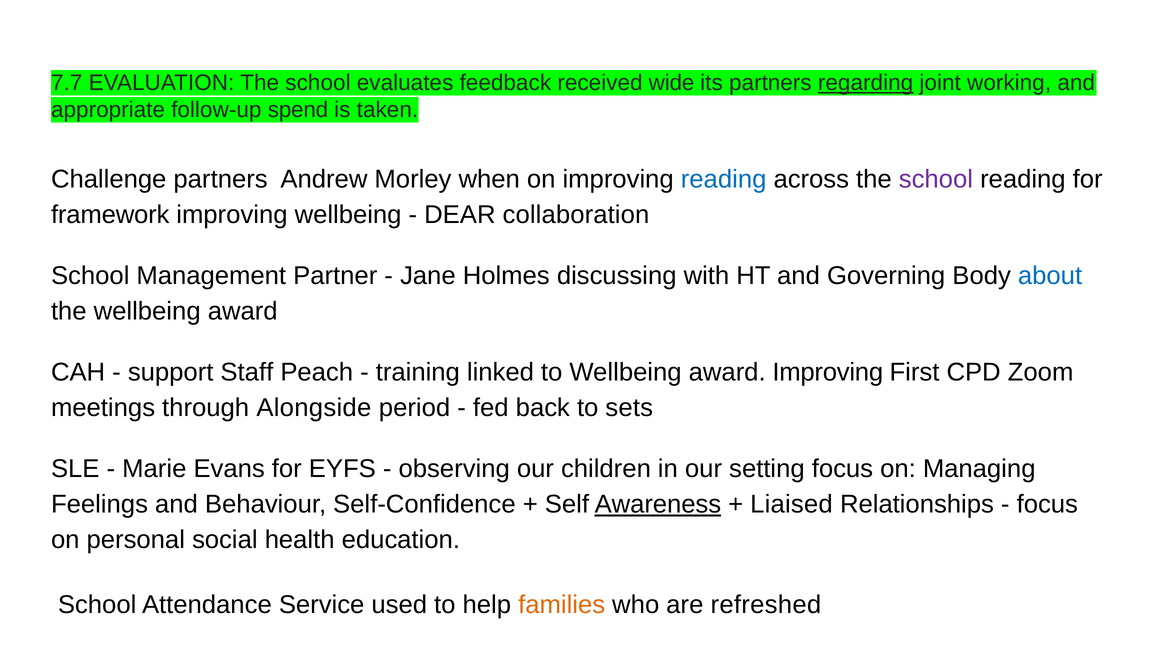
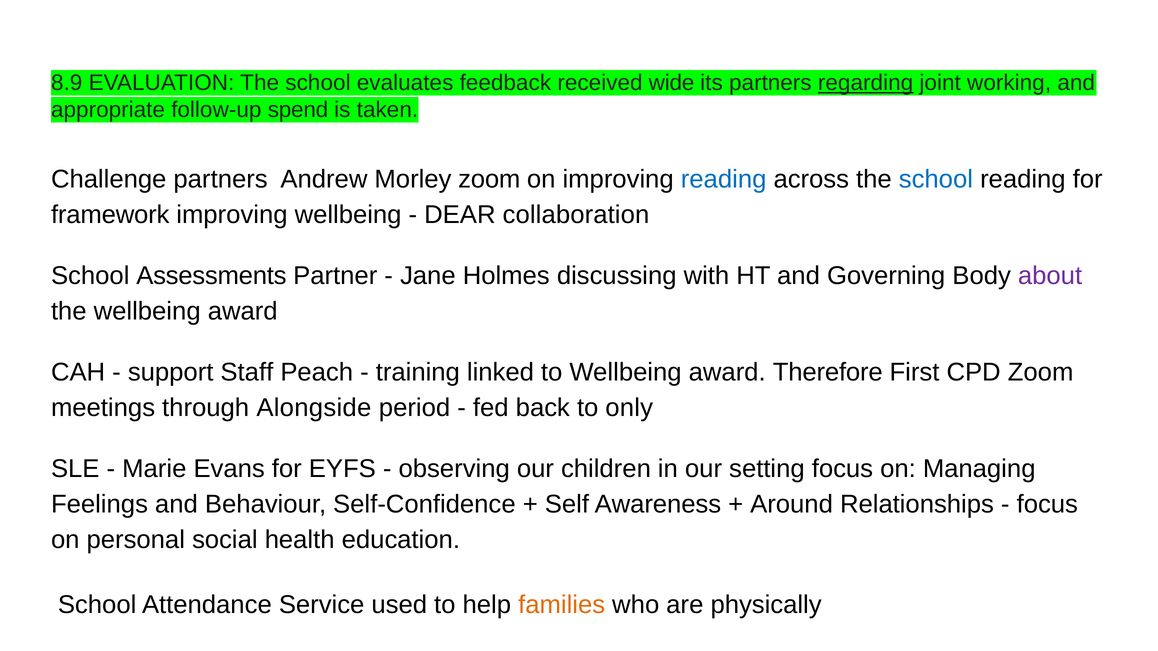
7.7: 7.7 -> 8.9 (67, 83)
Morley when: when -> zoom (489, 179)
school colour: purple -> blue (936, 179)
Management: Management -> Assessments (211, 276)
about colour: blue -> purple (1050, 276)
award Improving: Improving -> Therefore (828, 373)
sets: sets -> only (629, 408)
Awareness underline: present -> none (658, 505)
Liaised: Liaised -> Around (792, 505)
refreshed: refreshed -> physically (766, 605)
